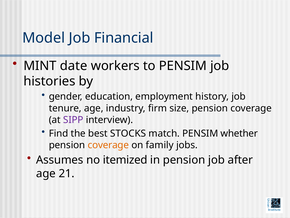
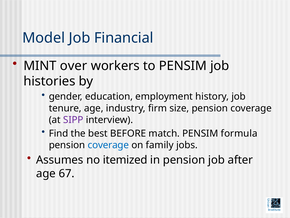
date: date -> over (74, 66)
STOCKS: STOCKS -> BEFORE (128, 133)
whether: whether -> formula (239, 133)
coverage colour: orange -> blue (108, 145)
21: 21 -> 67 (67, 173)
